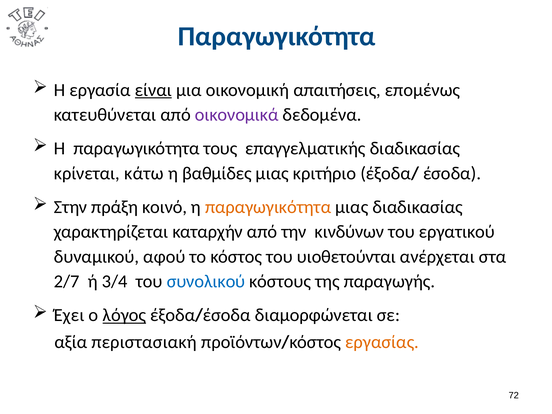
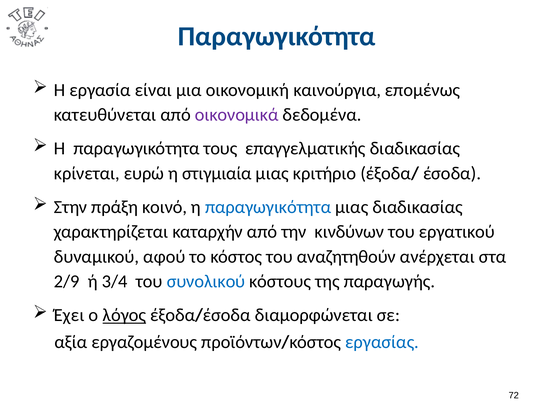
είναι underline: present -> none (153, 90)
απαιτήσεις: απαιτήσεις -> καινούργια (337, 90)
κάτω: κάτω -> ευρώ (144, 173)
βαθμίδες: βαθμίδες -> στιγμιαία (217, 173)
παραγωγικότητα colour: orange -> blue (268, 207)
υιοθετούνται: υιοθετούνται -> αναζητηθούν (346, 257)
2/7: 2/7 -> 2/9 (67, 281)
περιστασιακή: περιστασιακή -> εργαζομένους (144, 342)
εργασίας colour: orange -> blue (382, 342)
